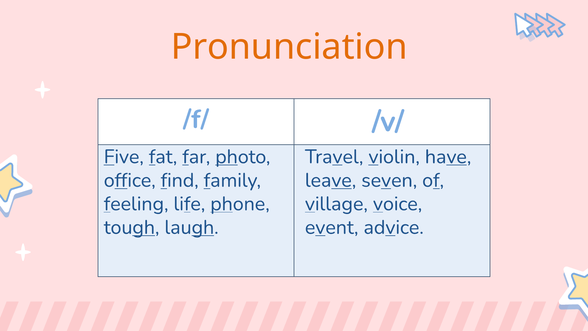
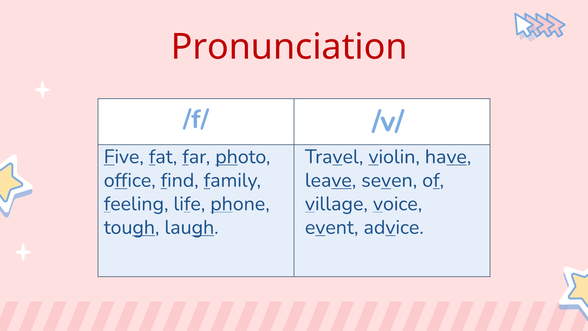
Pronunciation colour: orange -> red (289, 47)
